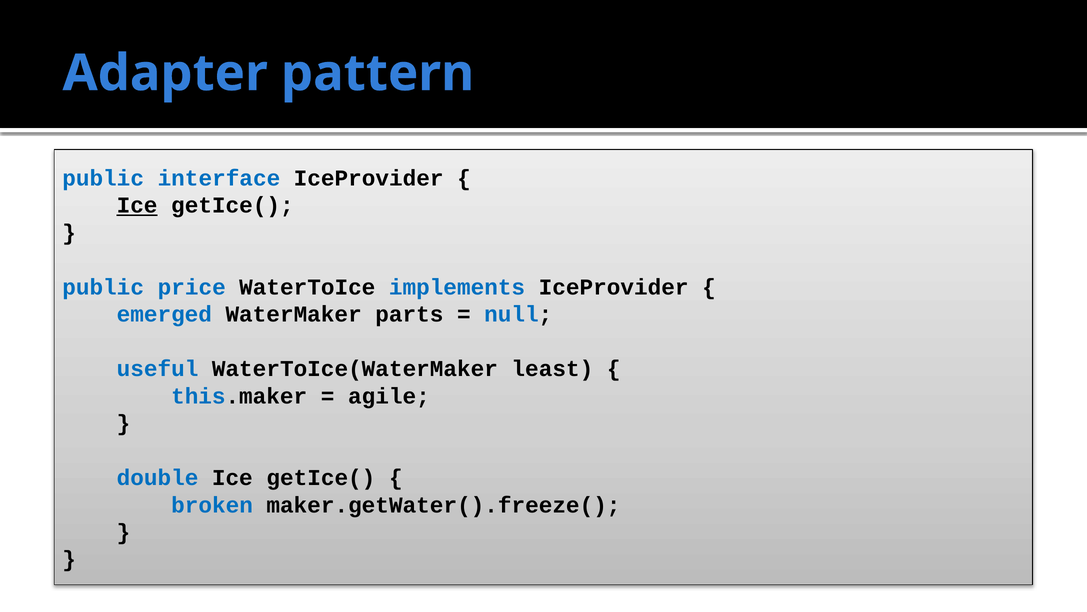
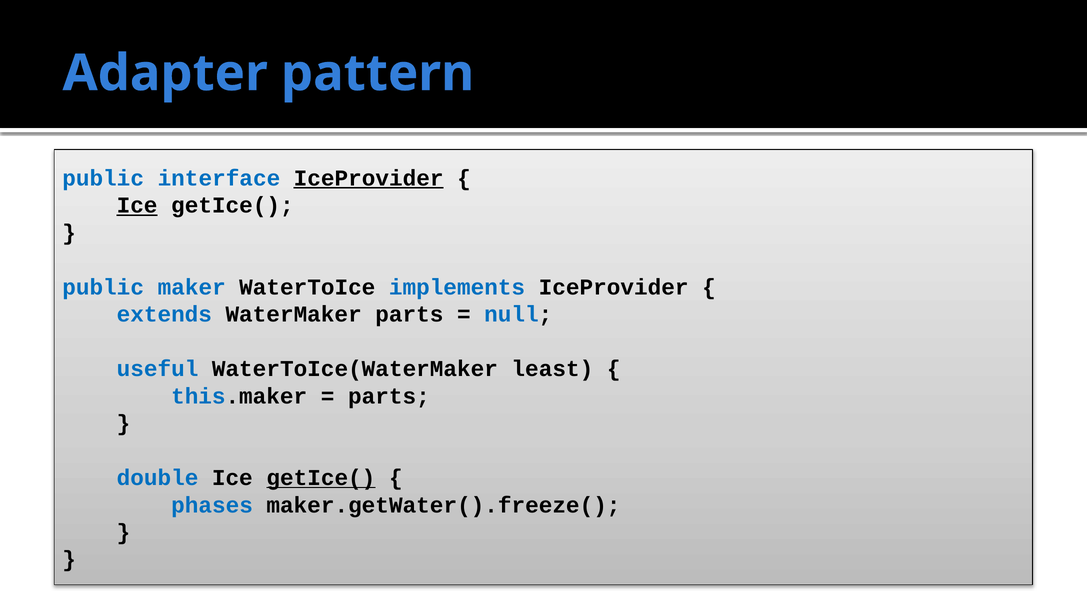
IceProvider underline: none -> present (369, 178)
price: price -> maker (192, 287)
emerged: emerged -> extends (164, 314)
agile: agile -> parts (389, 396)
getIce( underline: none -> present (321, 477)
broken: broken -> phases (212, 505)
